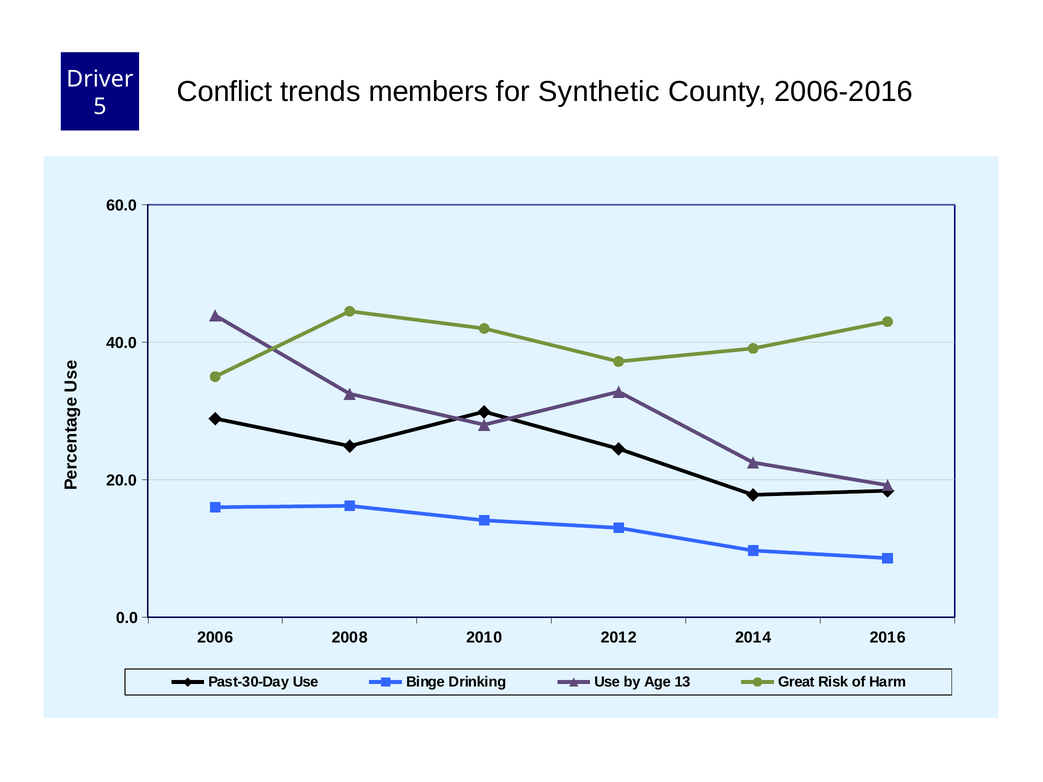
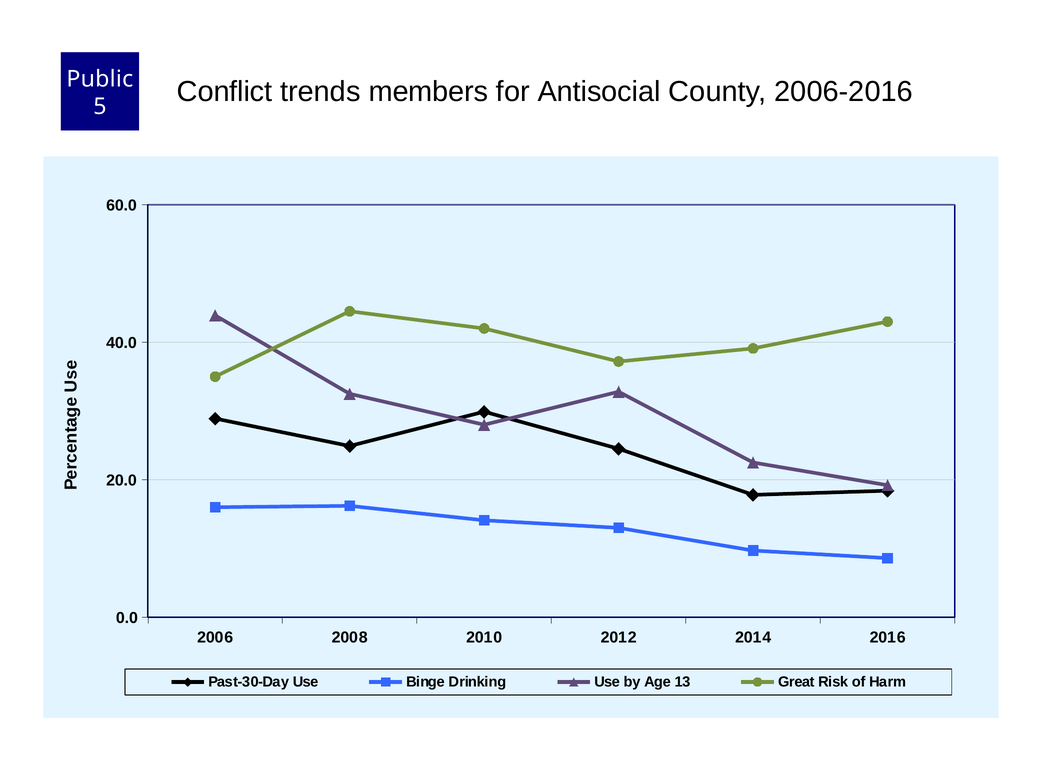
Driver: Driver -> Public (100, 79)
Synthetic: Synthetic -> Antisocial (599, 92)
